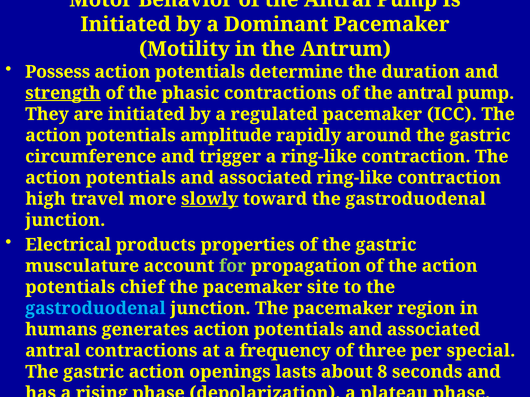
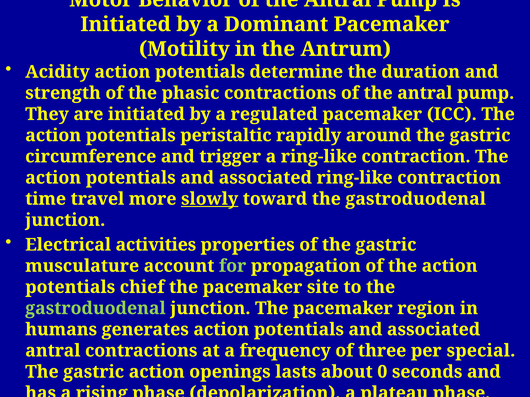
Possess: Possess -> Acidity (57, 72)
strength underline: present -> none (63, 93)
amplitude: amplitude -> peristaltic (226, 136)
high: high -> time (46, 199)
products: products -> activities (156, 245)
gastroduodenal colour: light blue -> light green (95, 309)
8: 8 -> 0 (382, 372)
